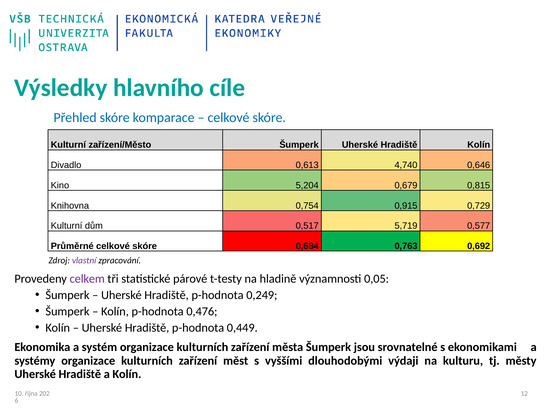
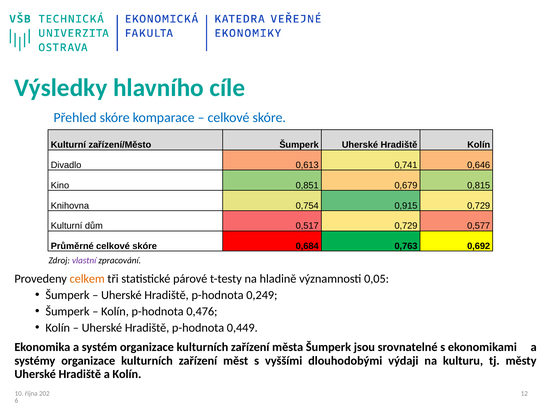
4,740: 4,740 -> 0,741 (406, 165)
5,204: 5,204 -> 0,851 (307, 185)
0,517 5,719: 5,719 -> 0,729 (406, 226)
celkem colour: purple -> orange (87, 279)
